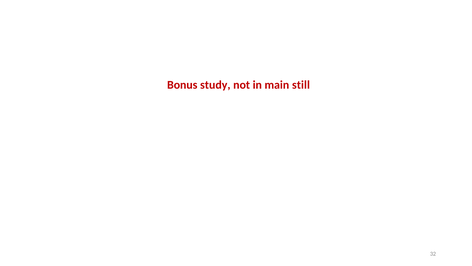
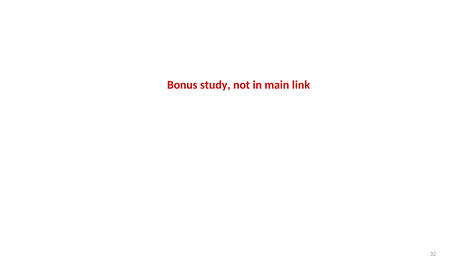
still: still -> link (301, 85)
